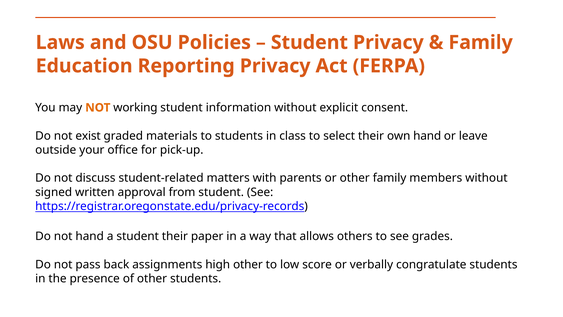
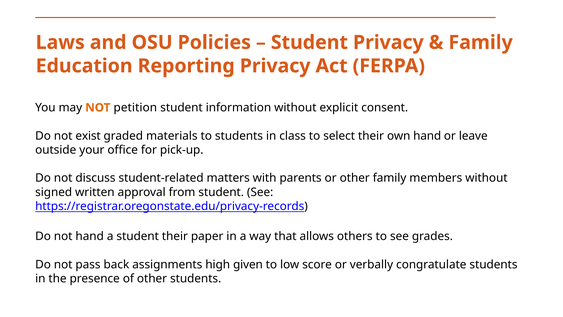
working: working -> petition (135, 108)
high other: other -> given (248, 264)
